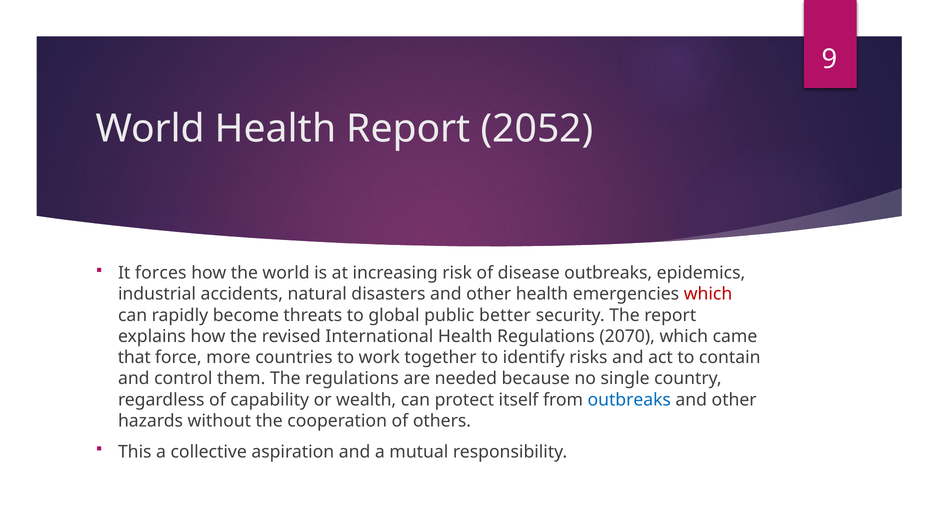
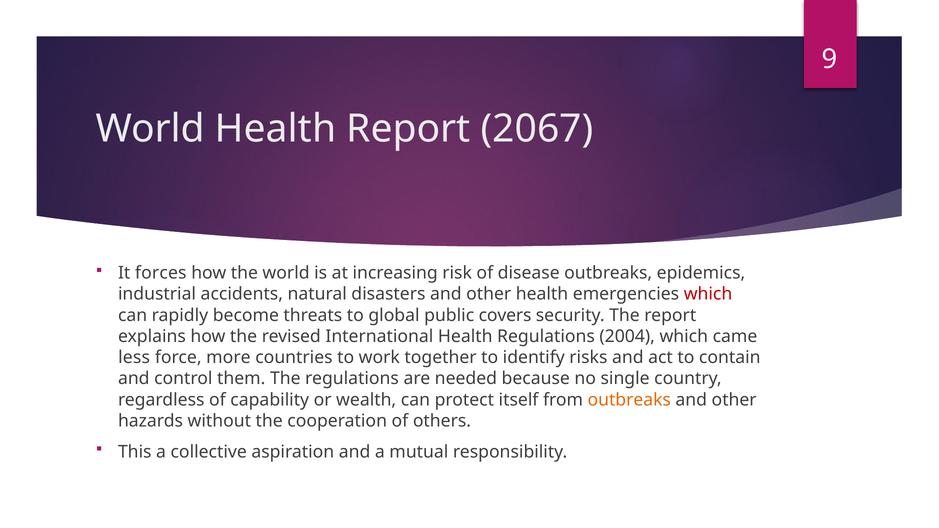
2052: 2052 -> 2067 (537, 129)
better: better -> covers (505, 315)
2070: 2070 -> 2004 (627, 336)
that: that -> less (134, 358)
outbreaks colour: blue -> orange (629, 400)
